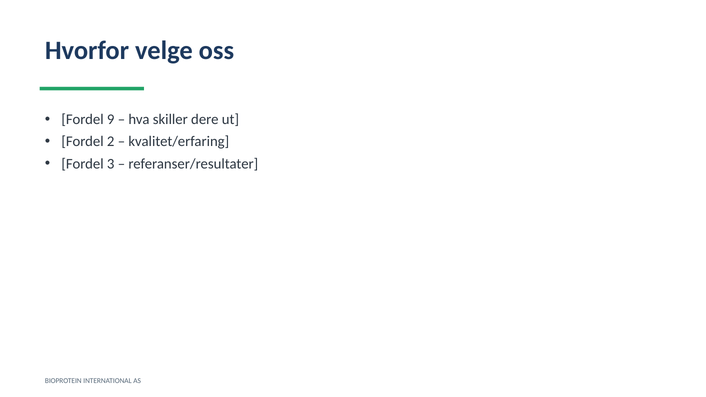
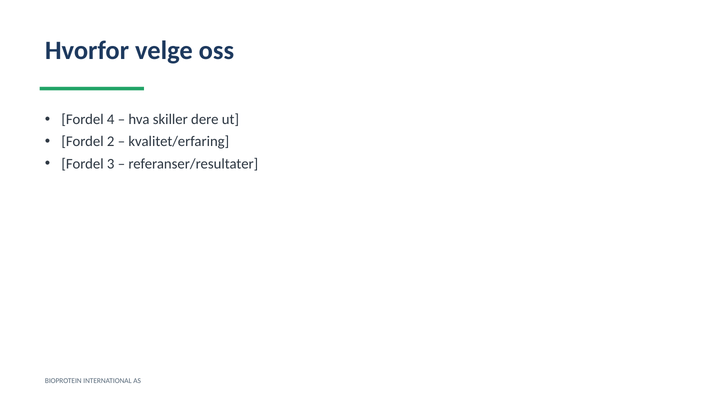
9: 9 -> 4 (111, 120)
